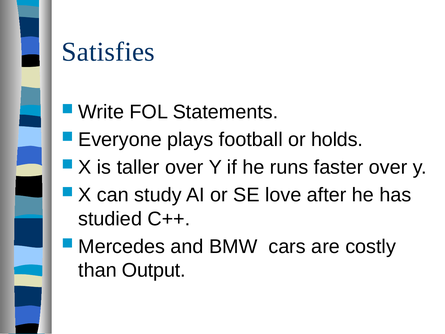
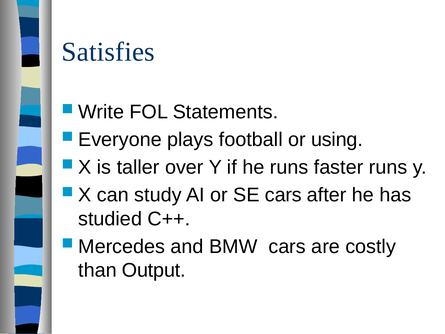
holds: holds -> using (337, 140)
faster over: over -> runs (388, 167)
SE love: love -> cars (283, 195)
